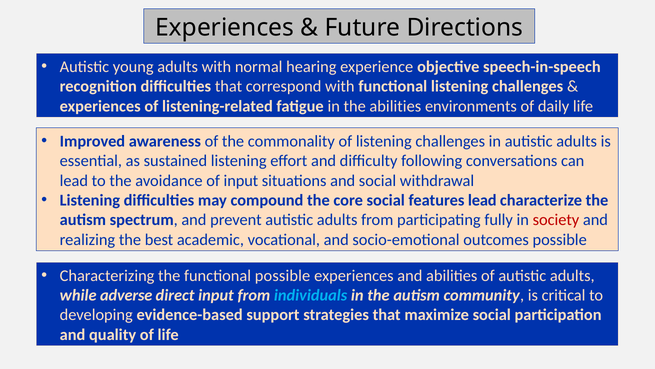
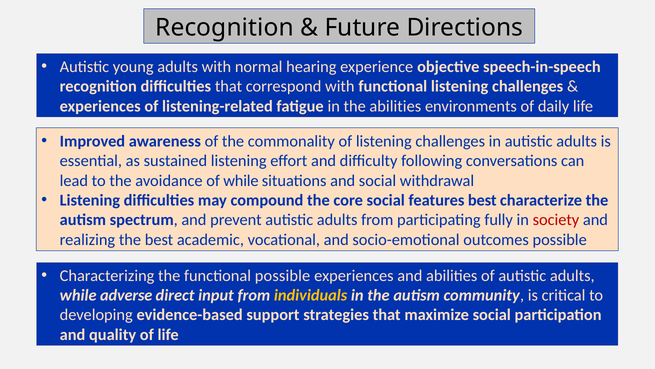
Experiences: Experiences -> Recognition (225, 28)
of input: input -> while (241, 180)
features lead: lead -> best (482, 200)
individuals colour: light blue -> yellow (311, 295)
